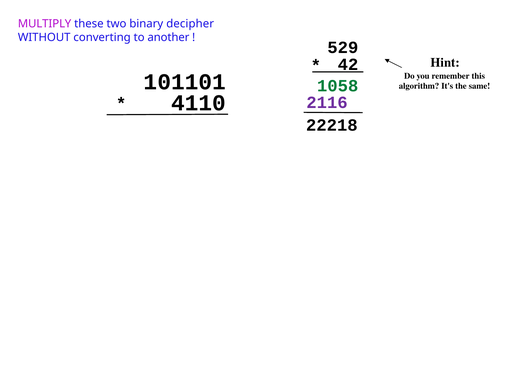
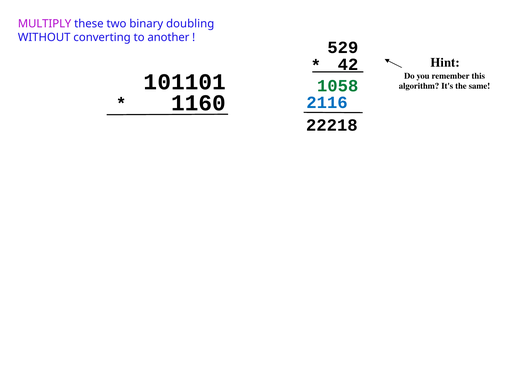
decipher: decipher -> doubling (190, 24)
4110: 4110 -> 1160 (198, 103)
2116 colour: purple -> blue (327, 102)
